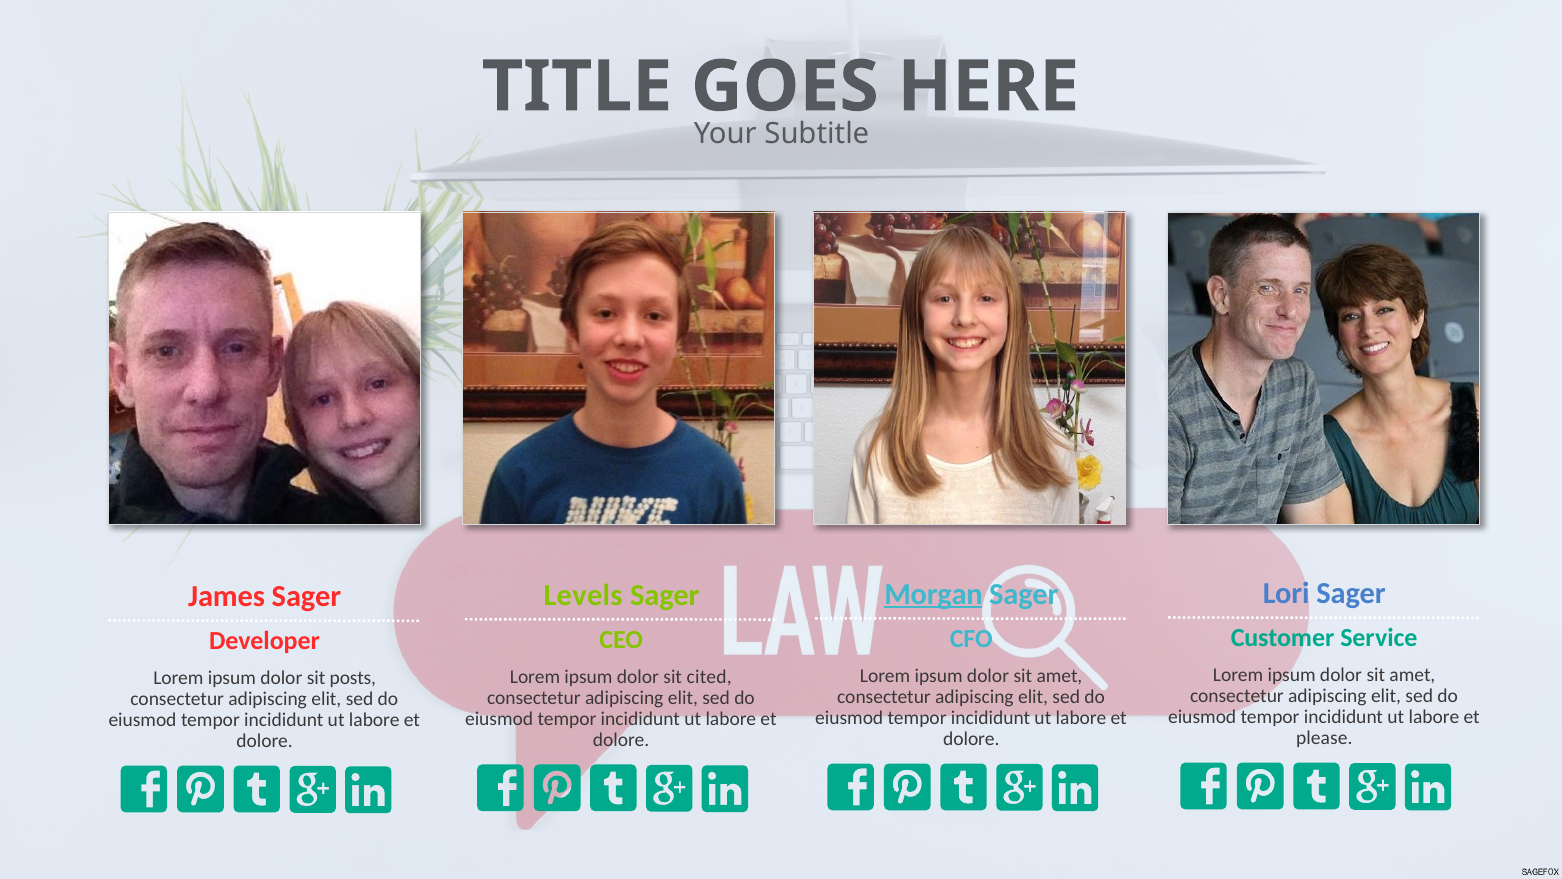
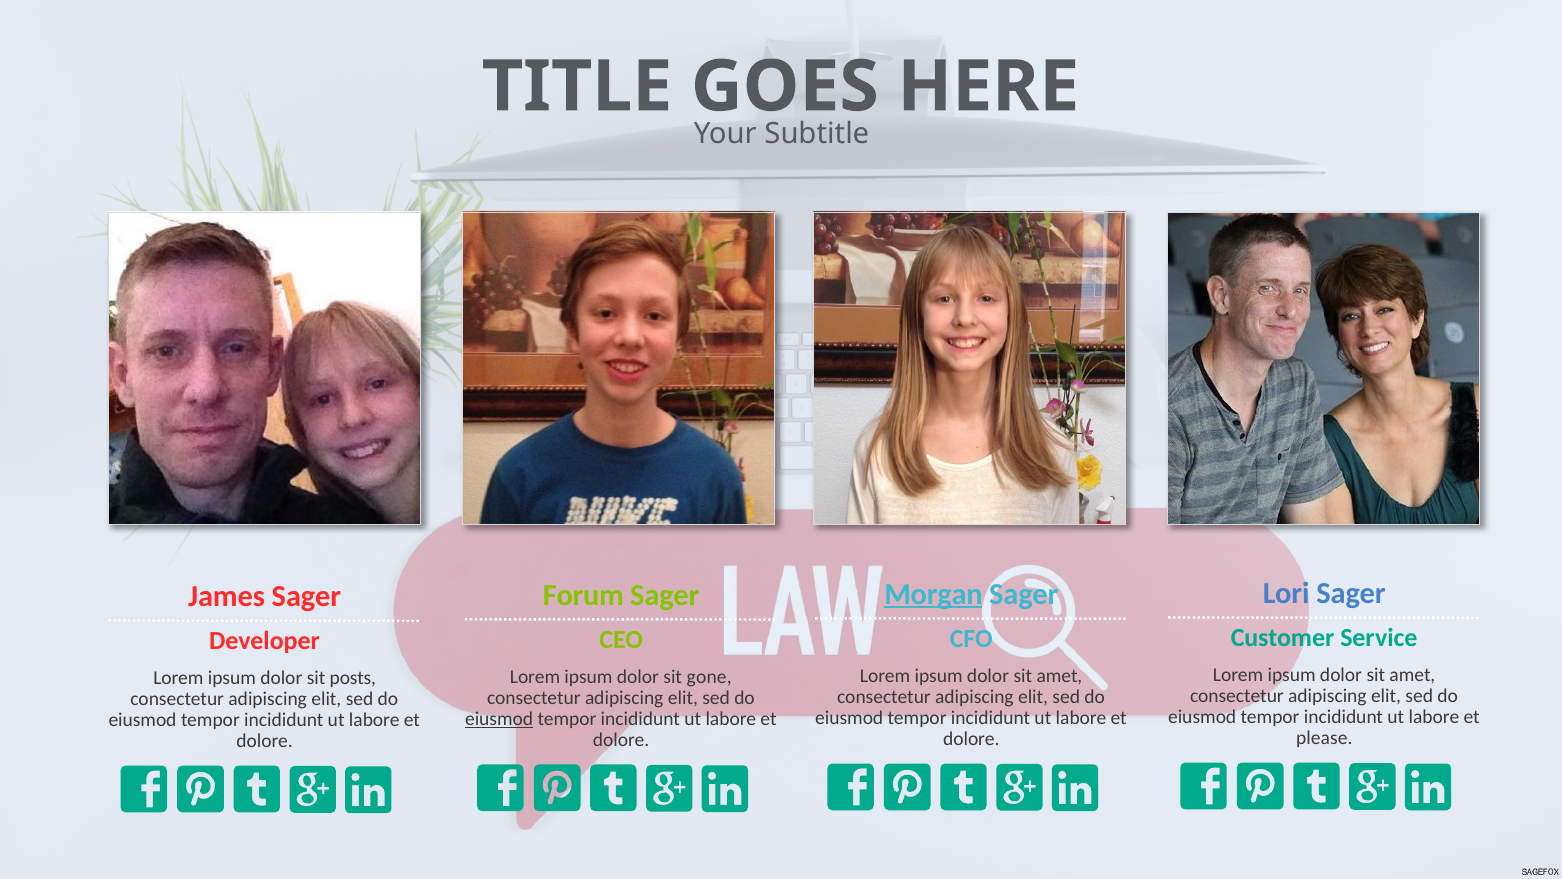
Levels: Levels -> Forum (583, 595)
cited: cited -> gone (709, 676)
eiusmod underline: none -> present (499, 719)
